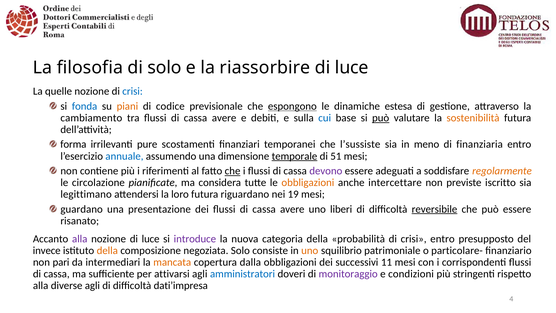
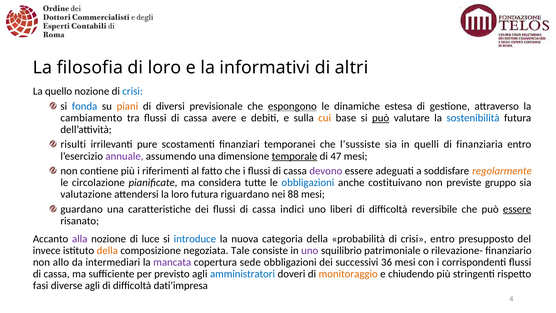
di solo: solo -> loro (164, 68)
riassorbire: riassorbire -> informativi (265, 68)
luce: luce -> altri (352, 68)
quelle: quelle -> quello (59, 91)
codice: codice -> diversi (170, 106)
cui colour: blue -> orange (325, 118)
sostenibilità colour: orange -> blue (473, 118)
forma: forma -> risulti (73, 144)
meno: meno -> quelli (427, 144)
annuale colour: blue -> purple (124, 156)
51: 51 -> 47 (336, 156)
che underline: present -> none (233, 171)
obbligazioni colour: orange -> blue (308, 182)
intercettare: intercettare -> costituivano (395, 182)
iscritto: iscritto -> gruppo (501, 182)
legittimano: legittimano -> valutazione (86, 194)
19: 19 -> 88 (293, 194)
presentazione: presentazione -> caratteristiche (160, 209)
avere: avere -> indici (292, 209)
reversibile underline: present -> none (434, 209)
essere underline: none -> present (517, 209)
introduce colour: purple -> blue (195, 239)
negoziata Solo: Solo -> Tale (240, 250)
uno colour: orange -> purple (310, 250)
particolare-: particolare- -> rilevazione- (457, 250)
pari: pari -> allo (61, 262)
mancata colour: orange -> purple (172, 262)
dalla: dalla -> sede (250, 262)
11: 11 -> 36 (387, 262)
attivarsi: attivarsi -> previsto (172, 274)
monitoraggio colour: purple -> orange (348, 274)
condizioni: condizioni -> chiudendo (411, 274)
alla: alla -> fasi (41, 285)
